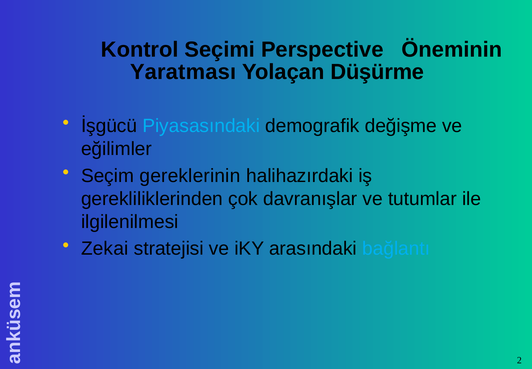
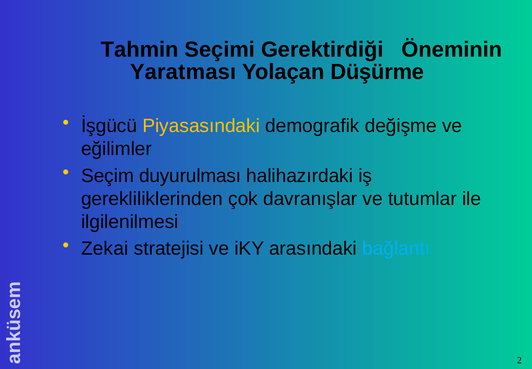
Kontrol: Kontrol -> Tahmin (140, 50)
Perspective: Perspective -> Gerektirdiği (322, 50)
Piyasasındaki colour: light blue -> yellow (201, 126)
gereklerinin: gereklerinin -> duyurulması (190, 175)
